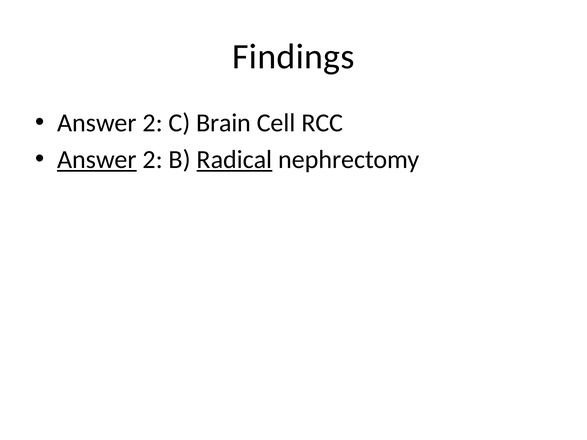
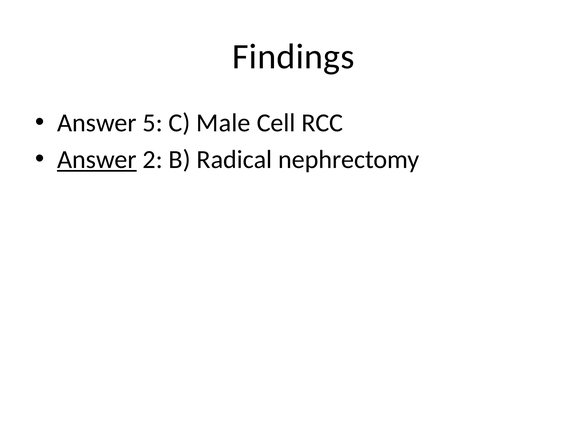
2: 2 -> 5 (153, 123)
Brain: Brain -> Male (223, 123)
Radical underline: present -> none (234, 160)
